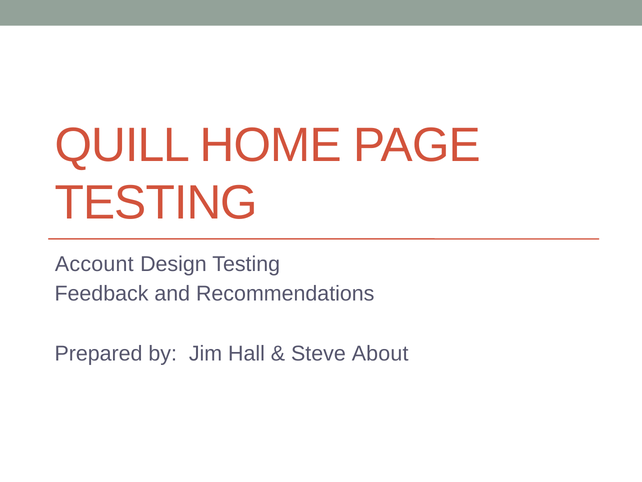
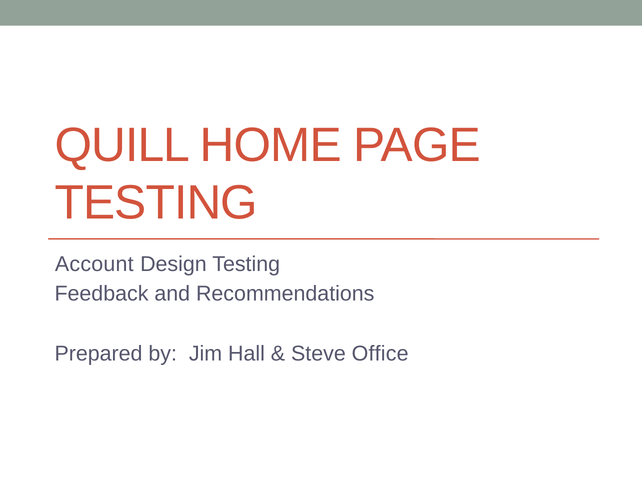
About: About -> Office (380, 354)
